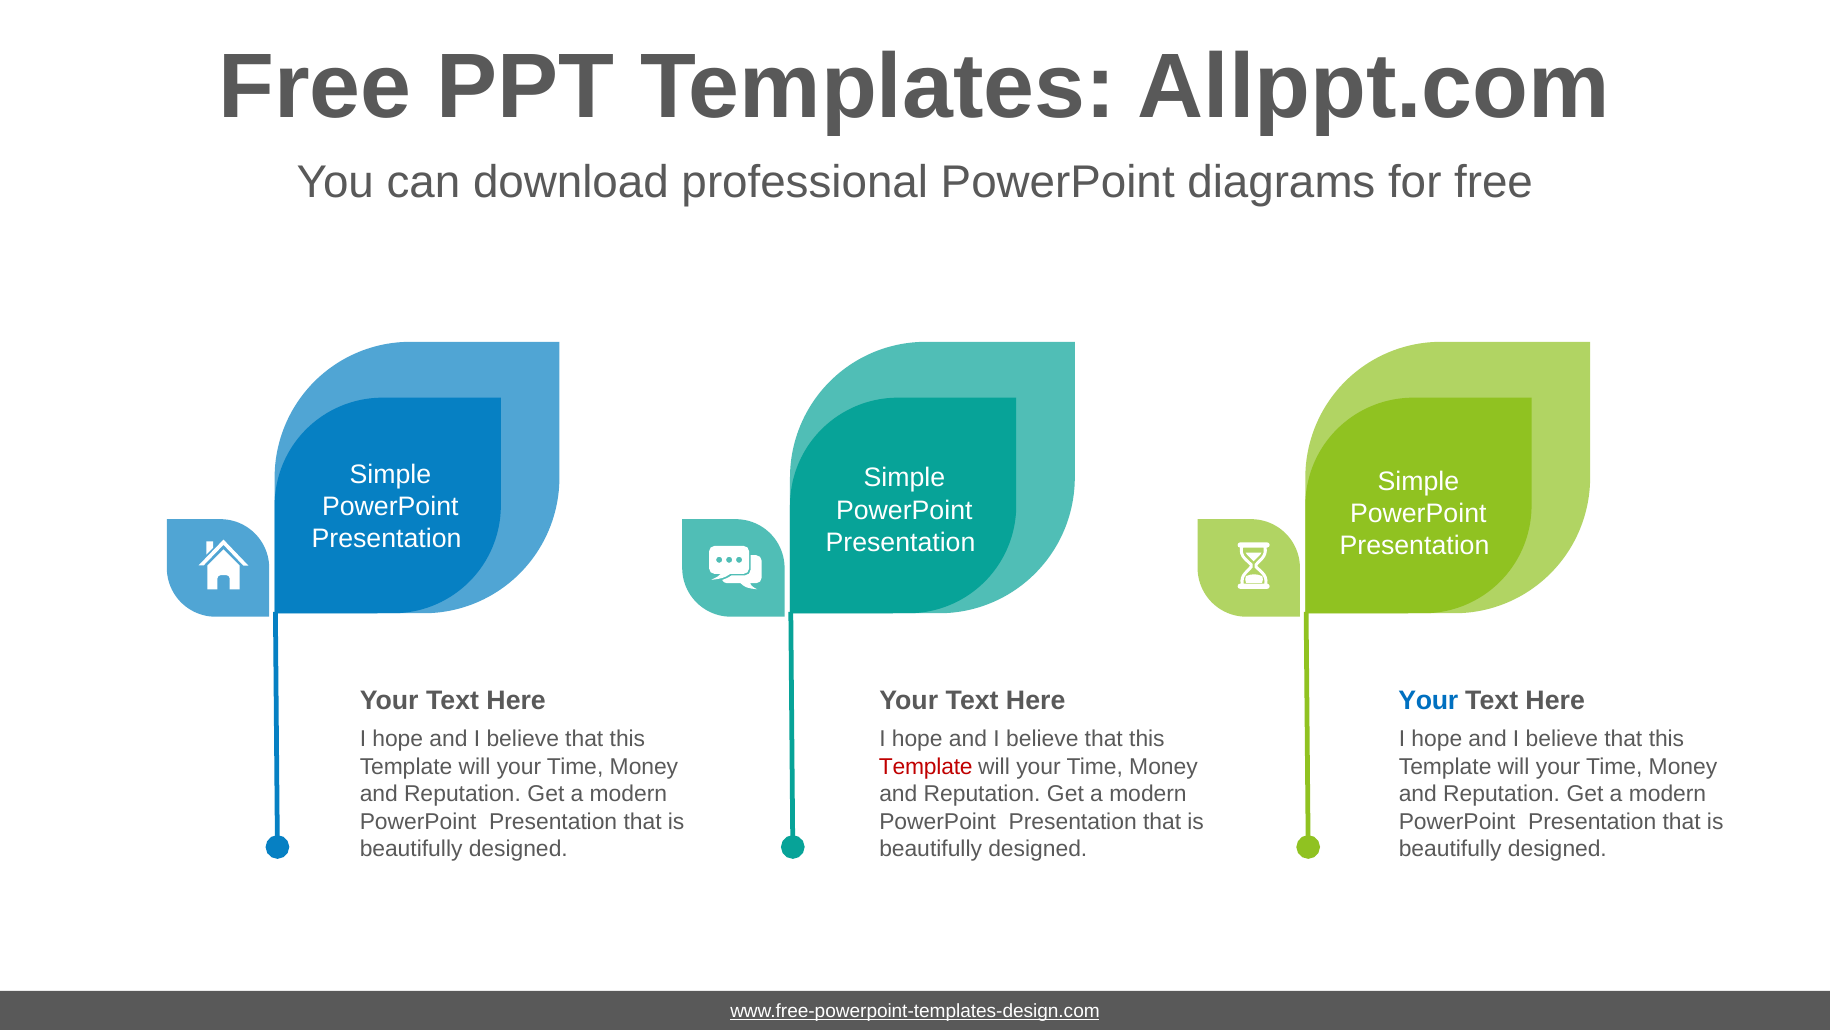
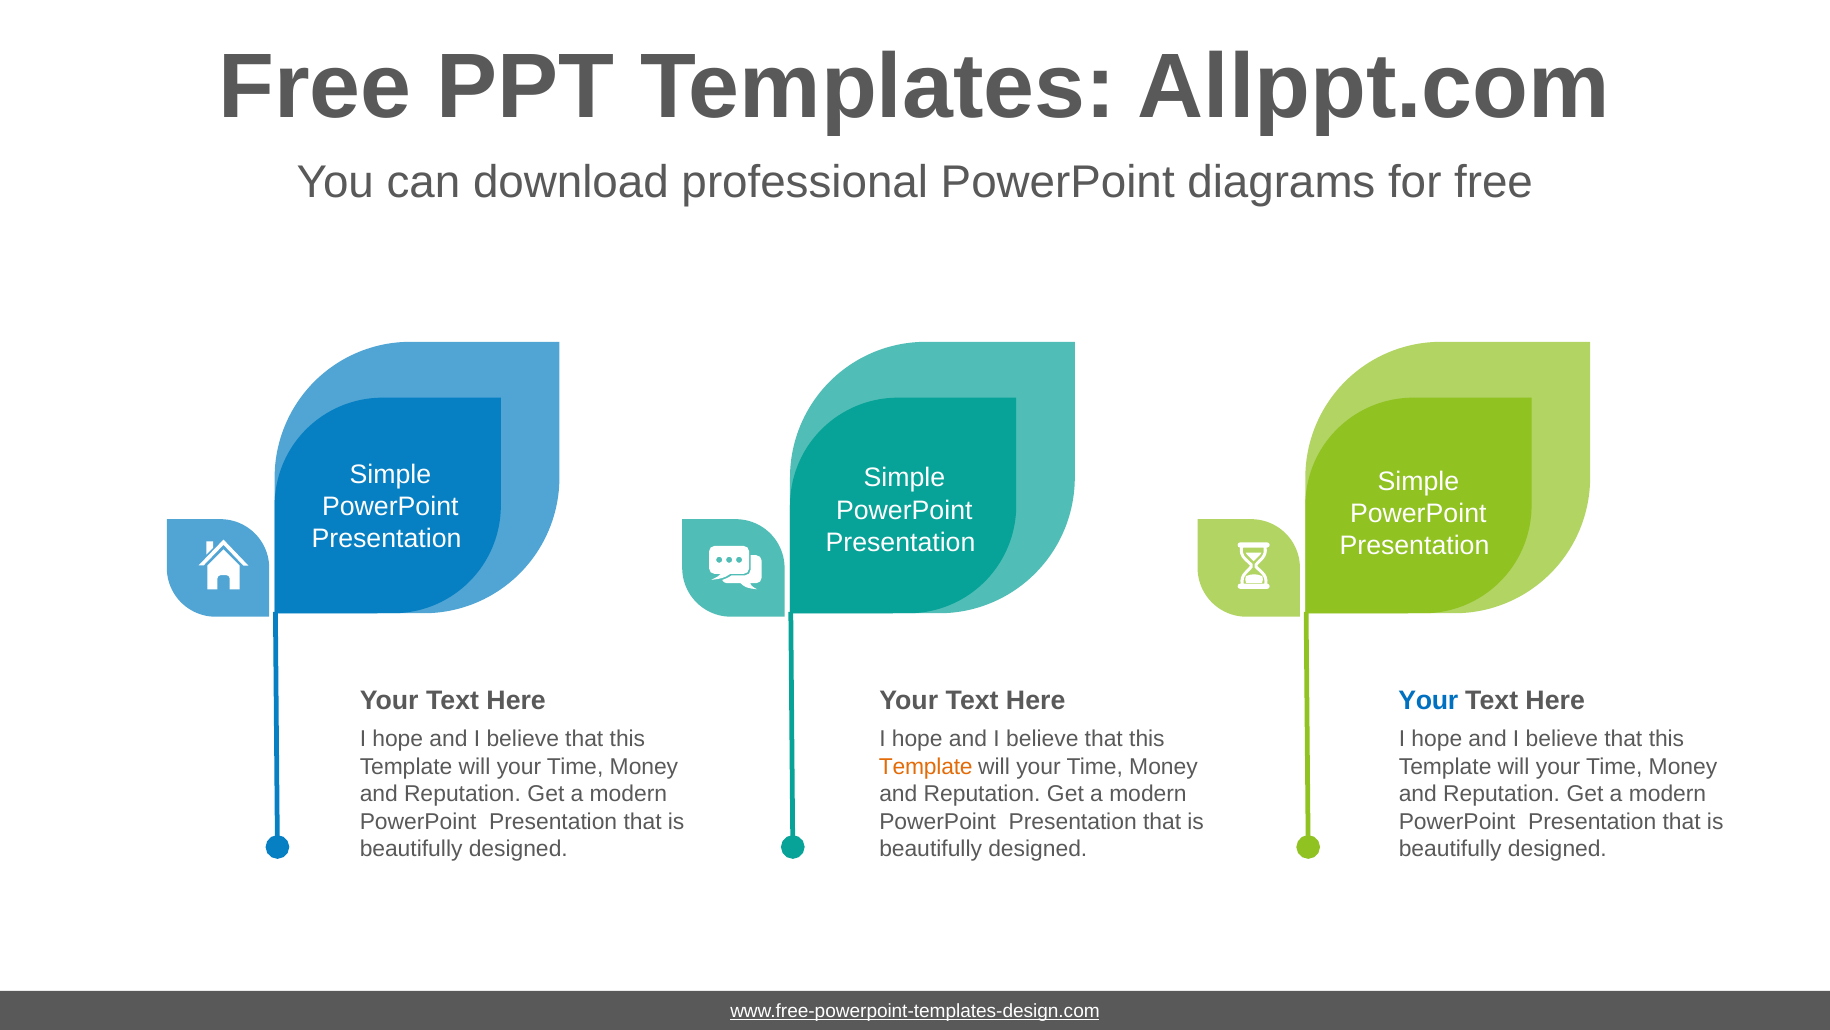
Template colour: red -> orange (926, 766)
